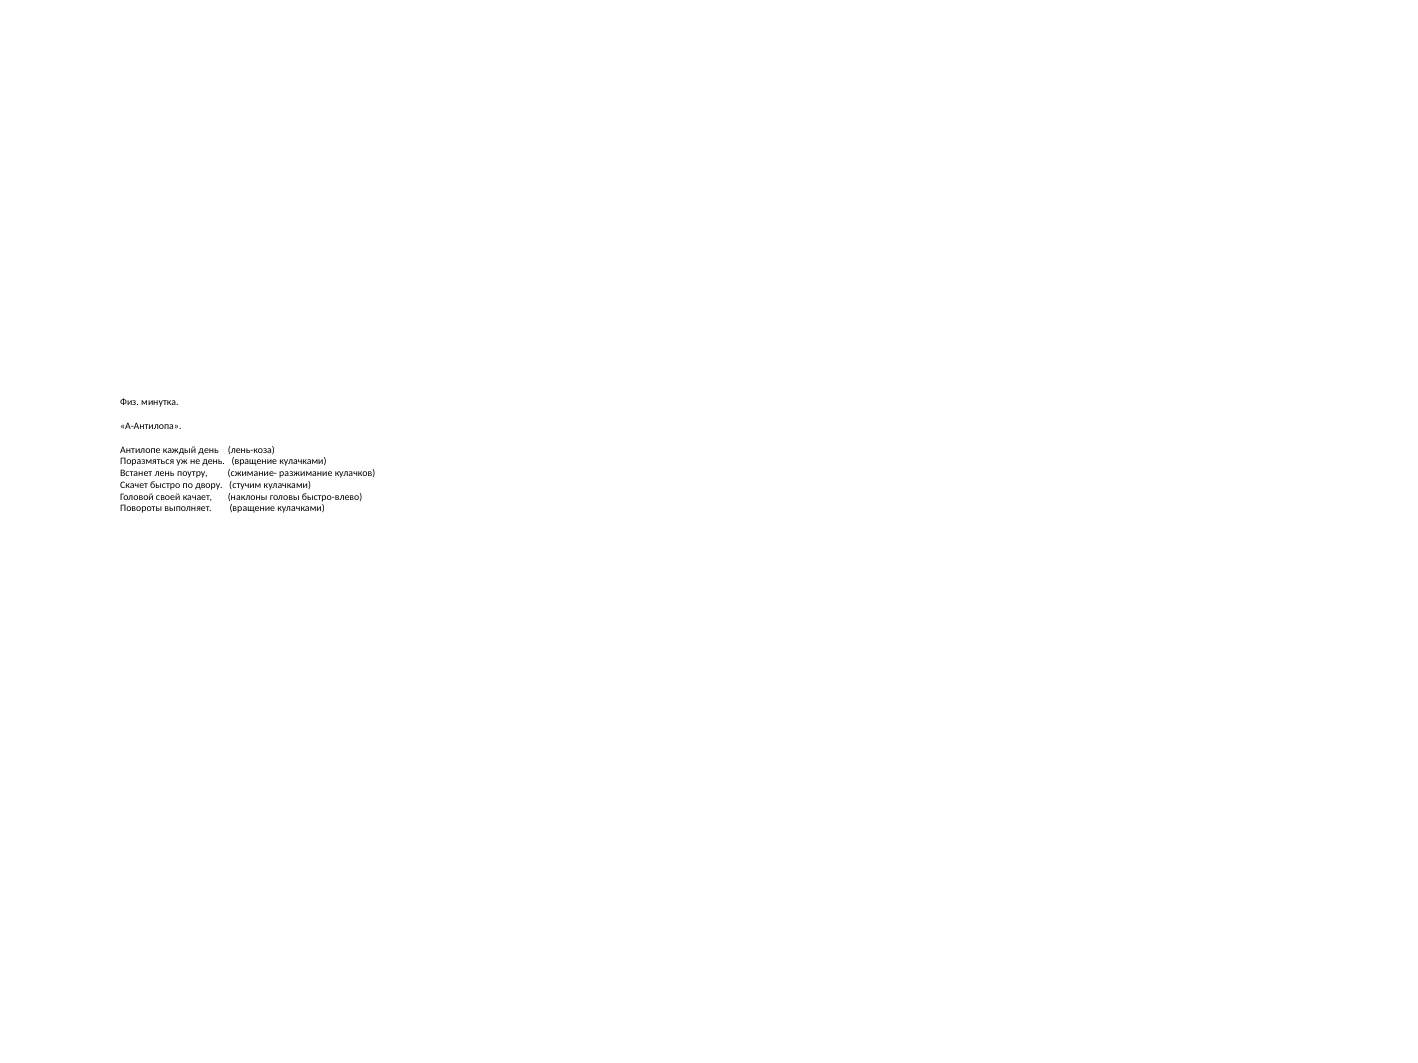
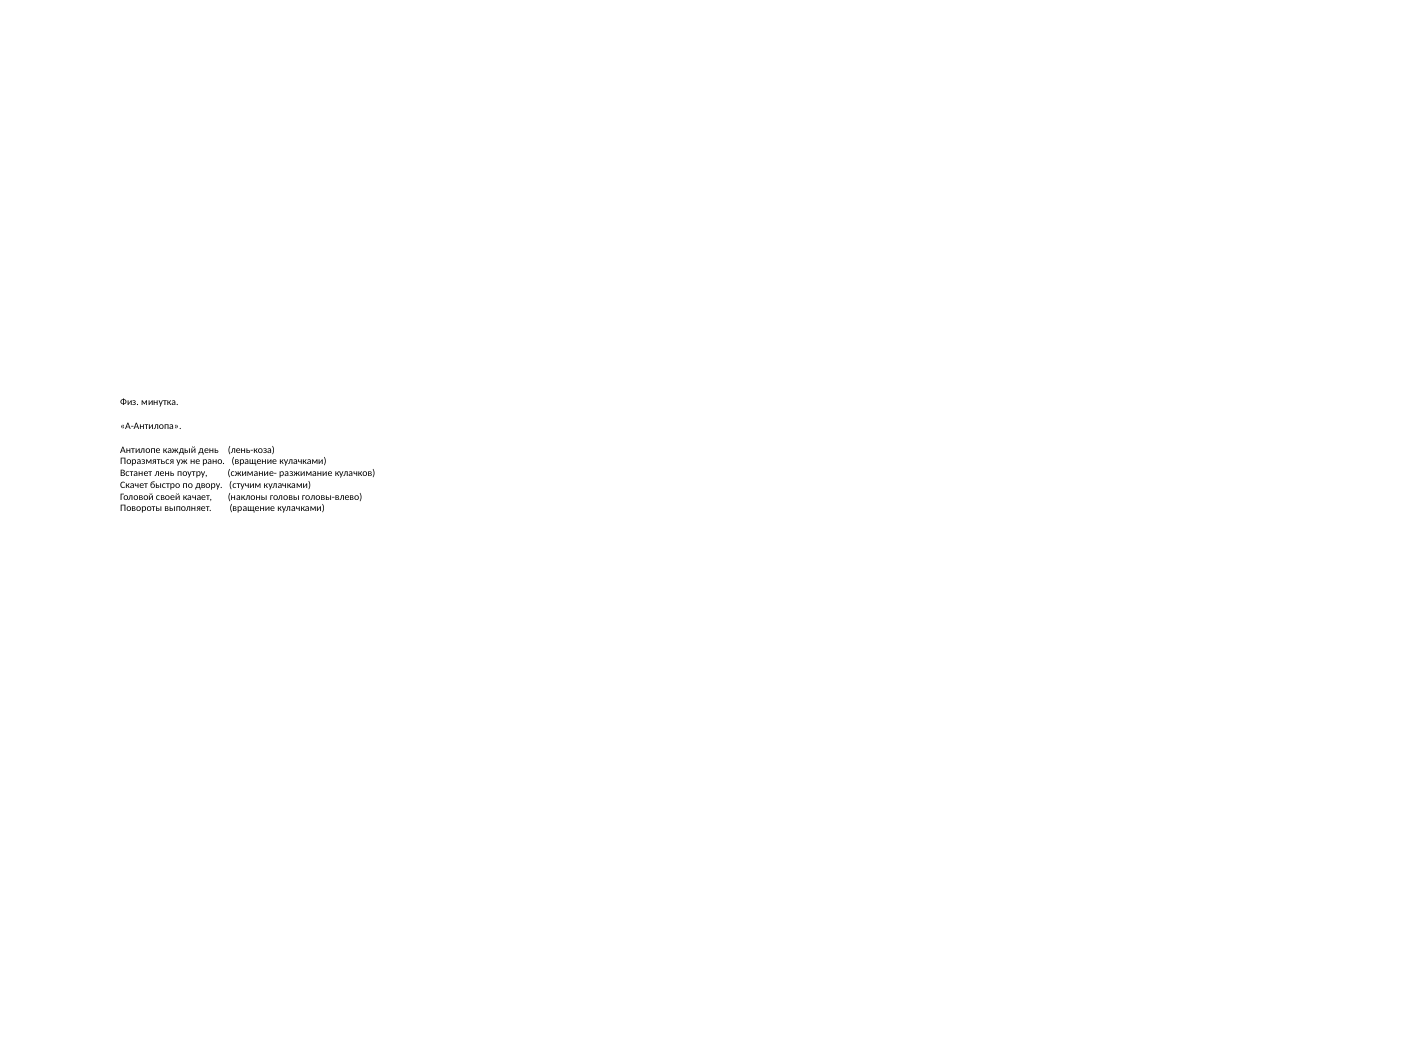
не день: день -> рано (214, 462)
быстро-влево: быстро-влево -> головы-влево (332, 497)
